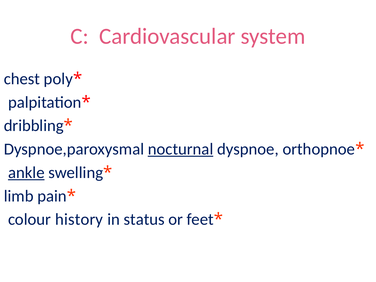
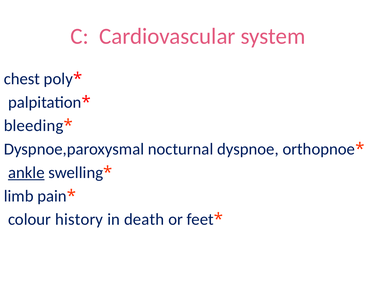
dribbling: dribbling -> bleeding (34, 126)
nocturnal underline: present -> none (181, 149)
status: status -> death (144, 219)
